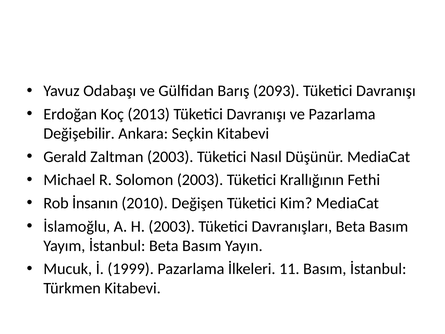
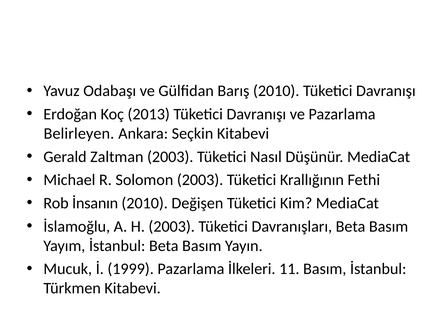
Barış 2093: 2093 -> 2010 (276, 91)
Değişebilir: Değişebilir -> Belirleyen (79, 133)
